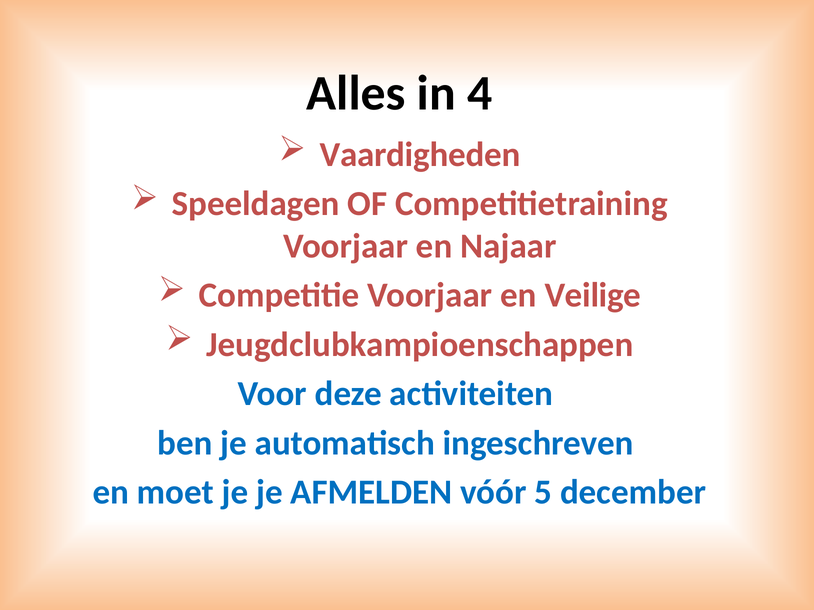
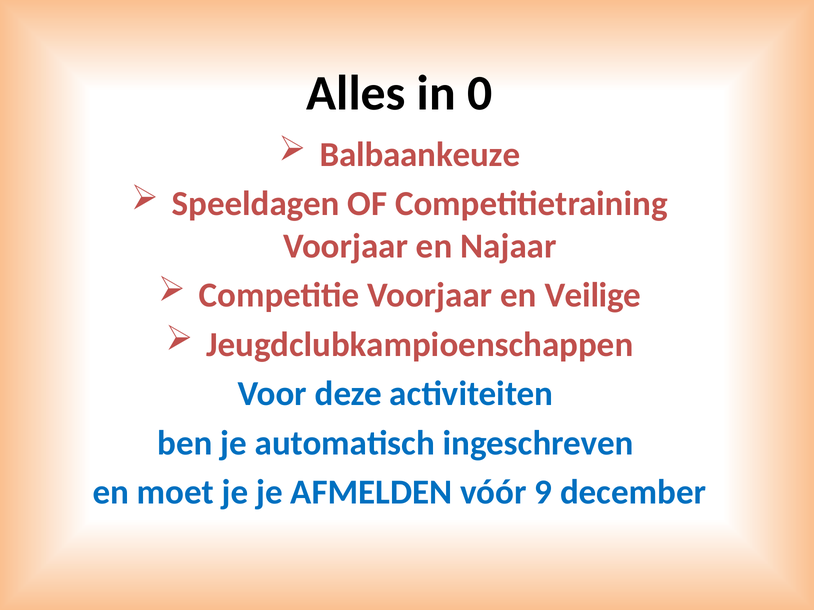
4: 4 -> 0 (480, 93)
Vaardigheden: Vaardigheden -> Balbaankeuze (420, 155)
5: 5 -> 9 (543, 493)
